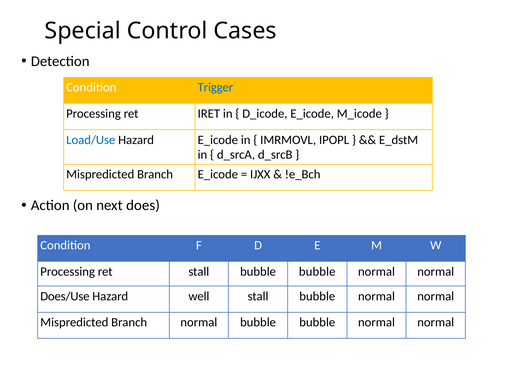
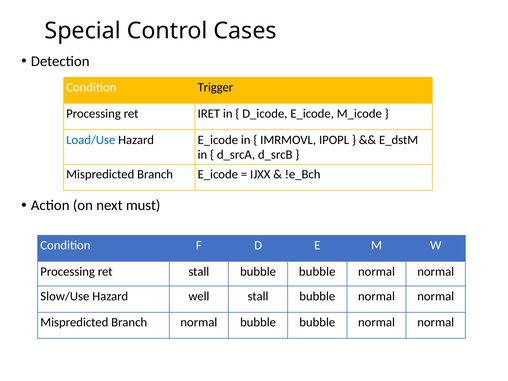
Trigger colour: blue -> black (215, 87)
does: does -> must (143, 205)
Does/Use: Does/Use -> Slow/Use (65, 296)
